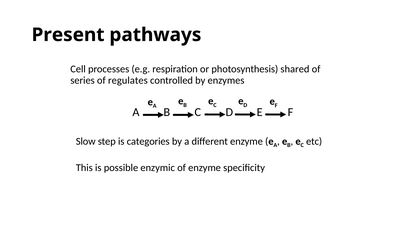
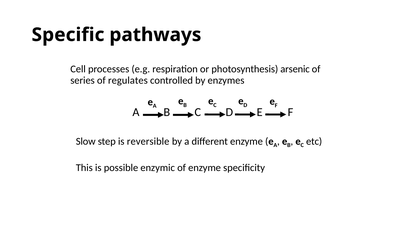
Present: Present -> Specific (68, 35)
shared: shared -> arsenic (295, 69)
categories: categories -> reversible (148, 141)
